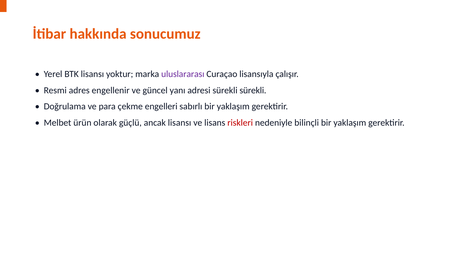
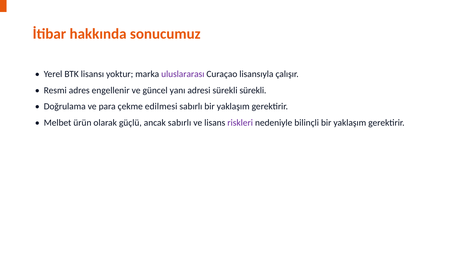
engelleri: engelleri -> edilmesi (161, 107)
ancak lisansı: lisansı -> sabırlı (180, 123)
riskleri colour: red -> purple (240, 123)
